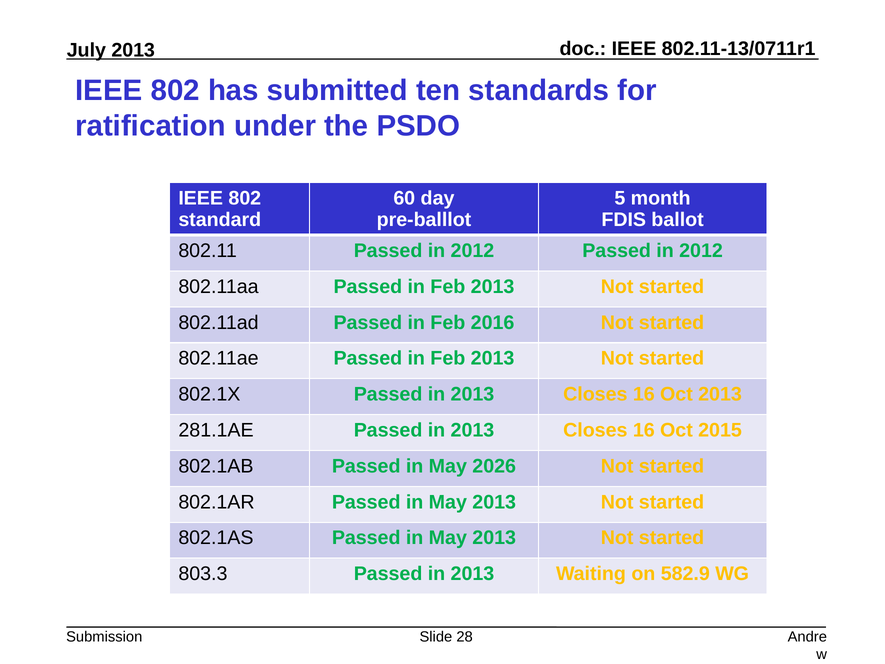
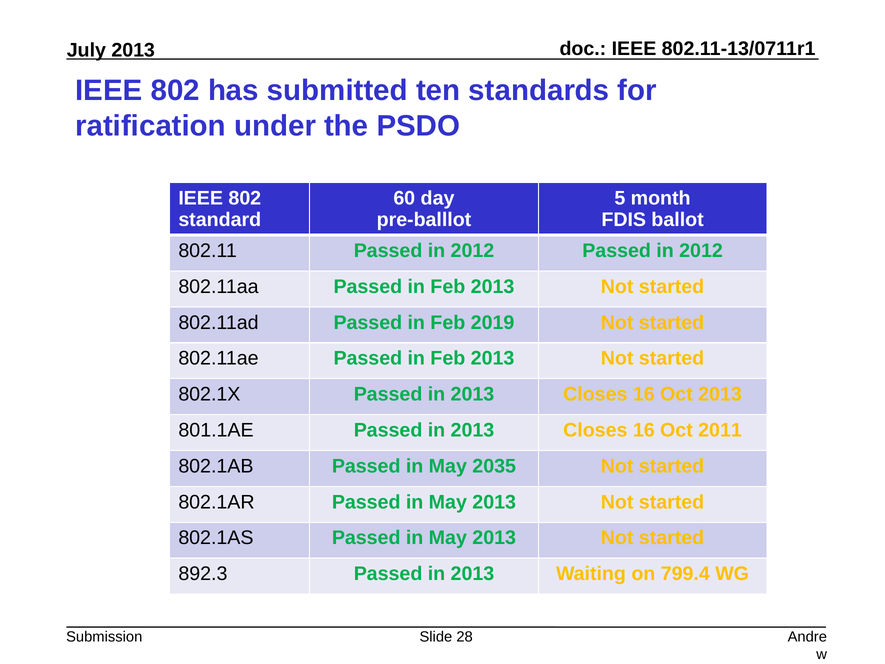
2016: 2016 -> 2019 (493, 322)
281.1AE: 281.1AE -> 801.1AE (216, 430)
2015: 2015 -> 2011 (720, 430)
2026: 2026 -> 2035 (494, 466)
803.3: 803.3 -> 892.3 (203, 574)
582.9: 582.9 -> 799.4 (685, 574)
